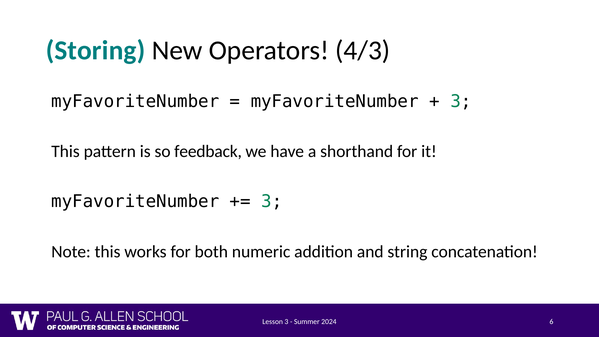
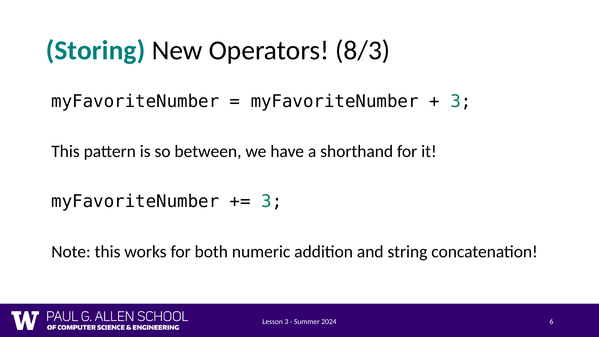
4/3: 4/3 -> 8/3 (363, 50)
feedback: feedback -> between (208, 151)
